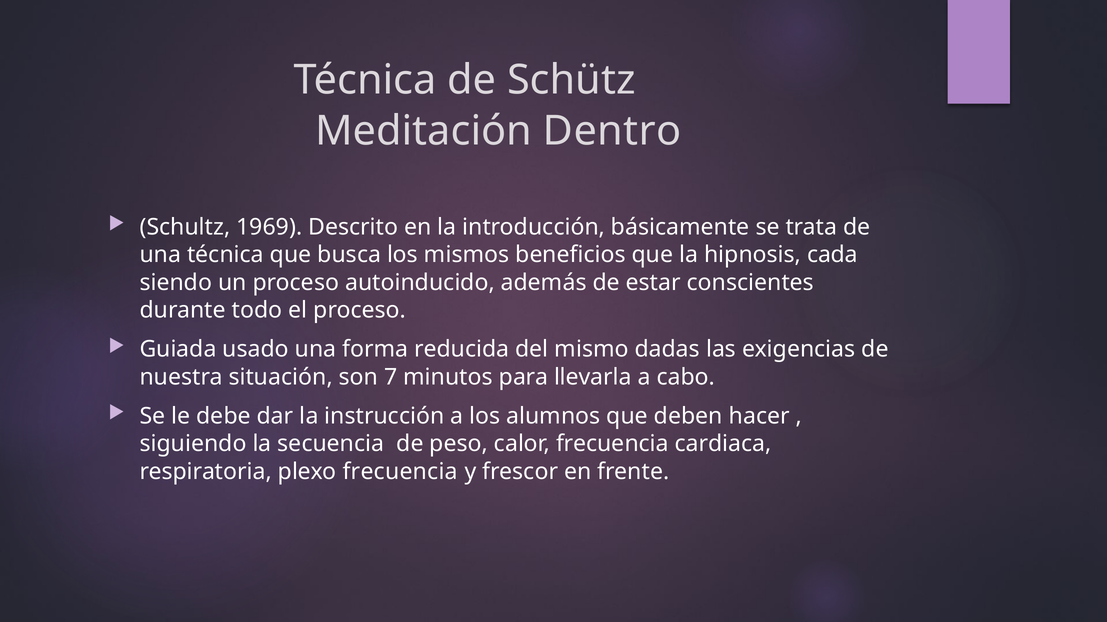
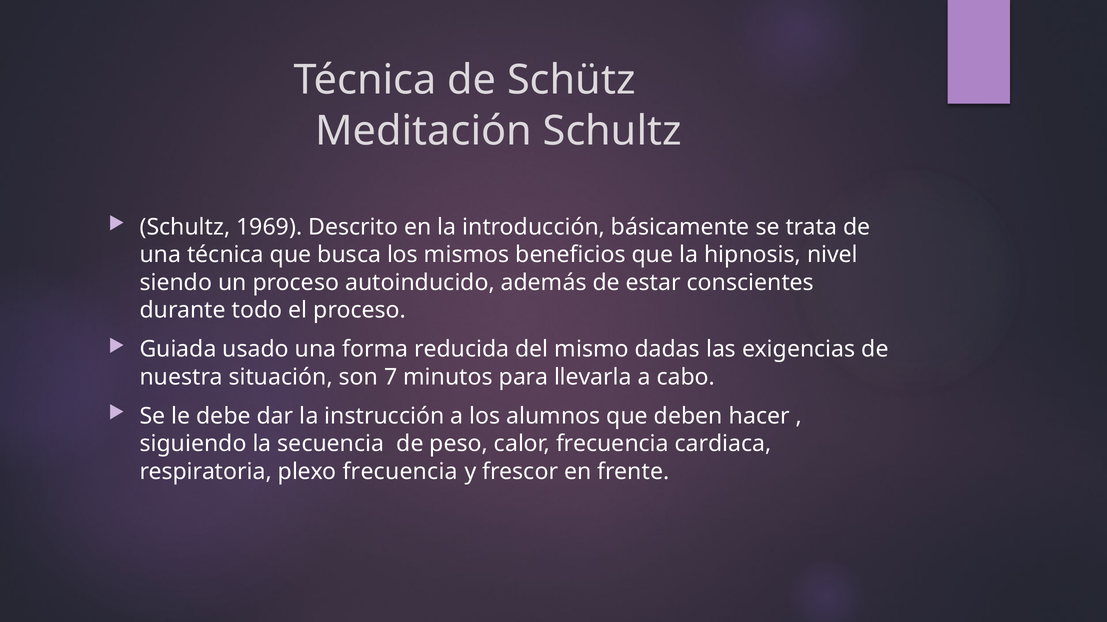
Meditación Dentro: Dentro -> Schultz (612, 131)
cada: cada -> nivel (832, 255)
